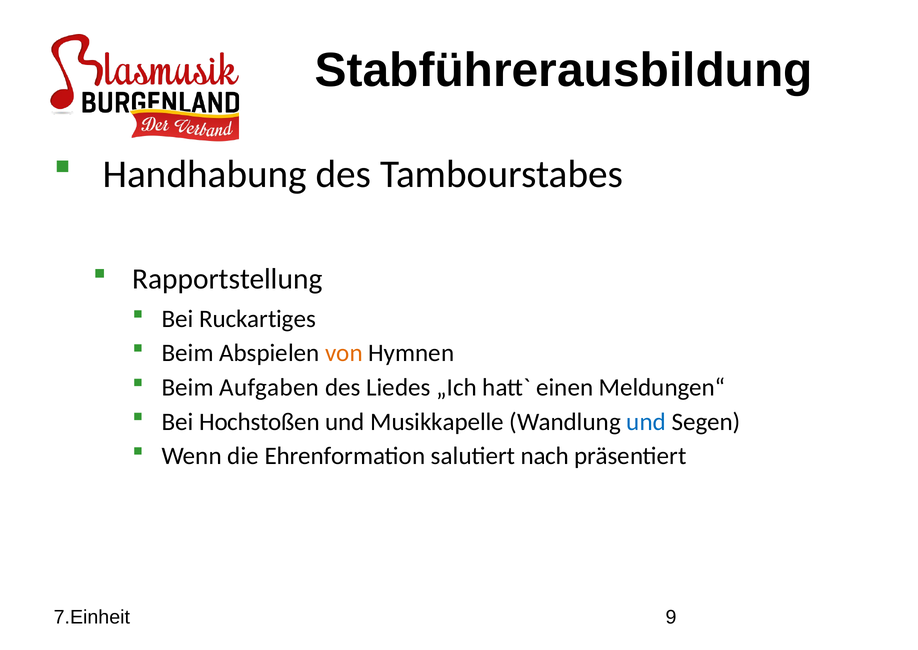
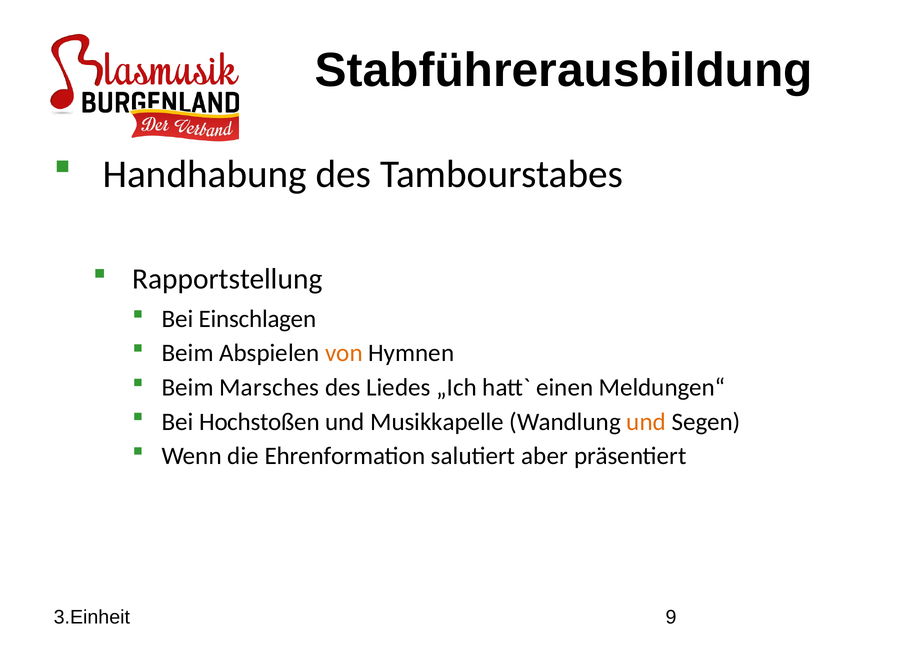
Ruckartiges: Ruckartiges -> Einschlagen (258, 319)
Aufgaben: Aufgaben -> Marsches (269, 387)
und colour: blue -> orange (646, 421)
nach: nach -> aber (545, 456)
7.Einheit: 7.Einheit -> 3.Einheit (92, 617)
